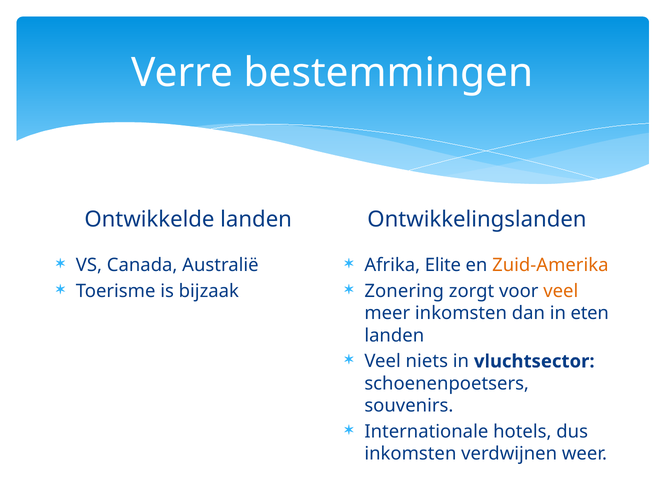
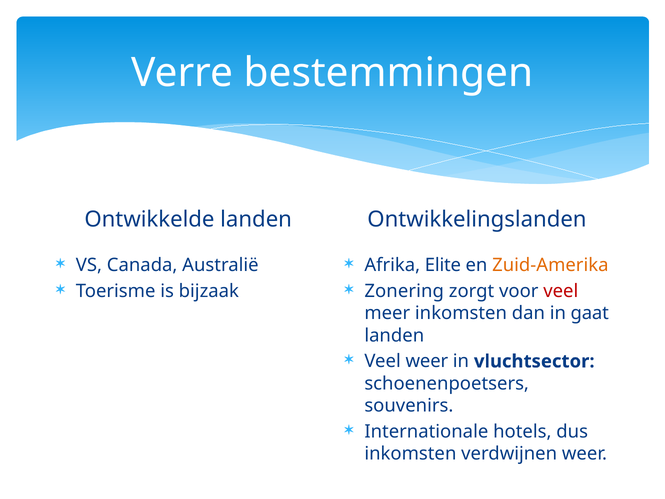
veel colour: orange -> red (561, 291)
eten: eten -> gaat (590, 313)
Veel niets: niets -> weer (427, 361)
